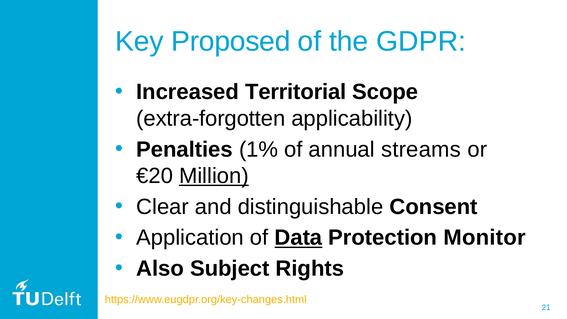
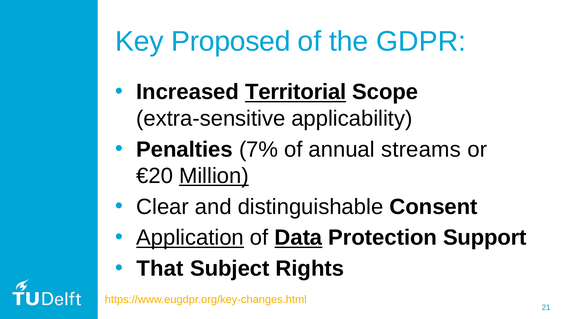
Territorial underline: none -> present (296, 92)
extra-forgotten: extra-forgotten -> extra-sensitive (211, 119)
1%: 1% -> 7% (259, 149)
Application underline: none -> present (190, 238)
Monitor: Monitor -> Support (485, 238)
Also: Also -> That (160, 269)
